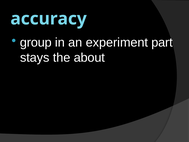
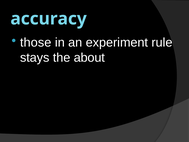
group: group -> those (36, 42)
part: part -> rule (162, 42)
